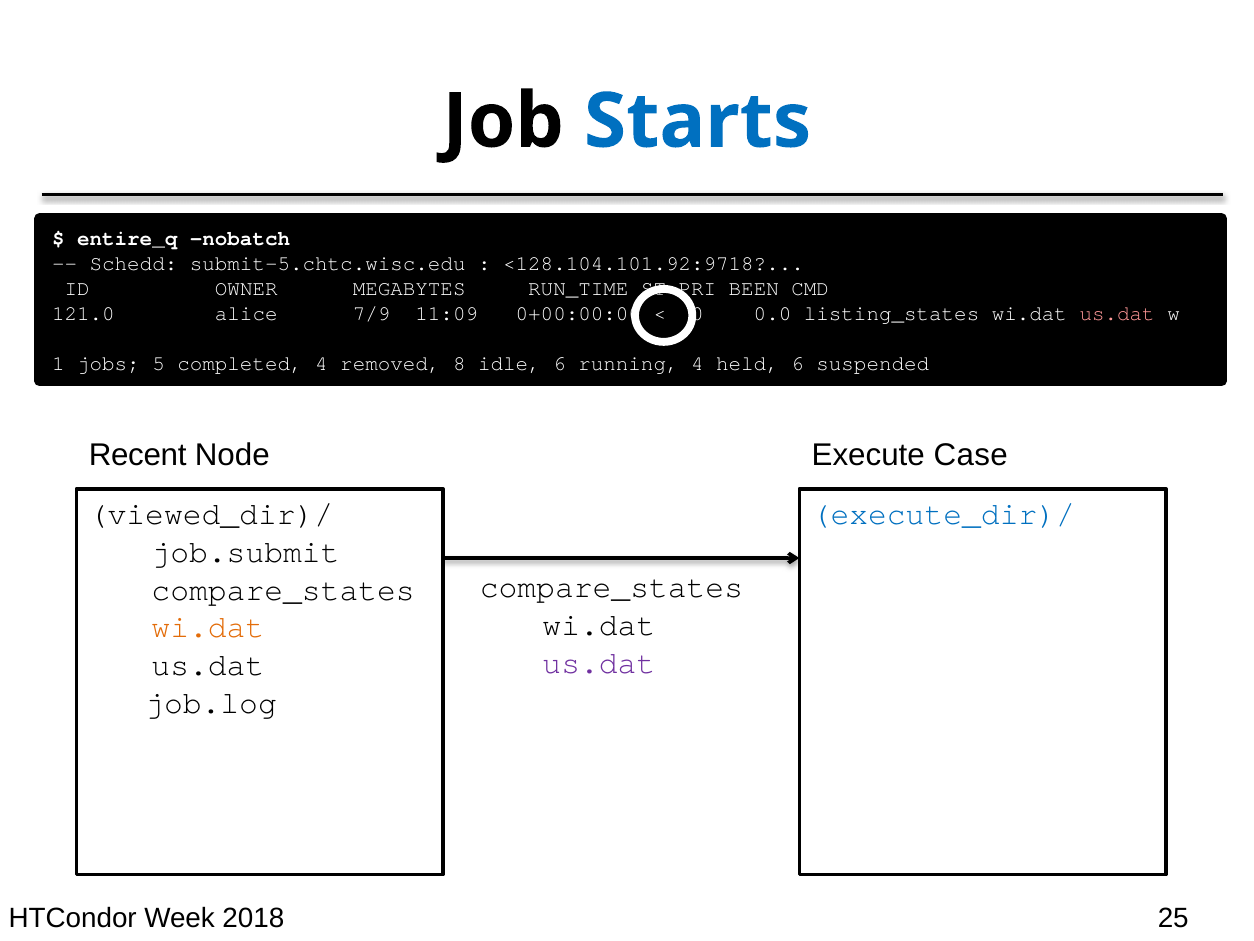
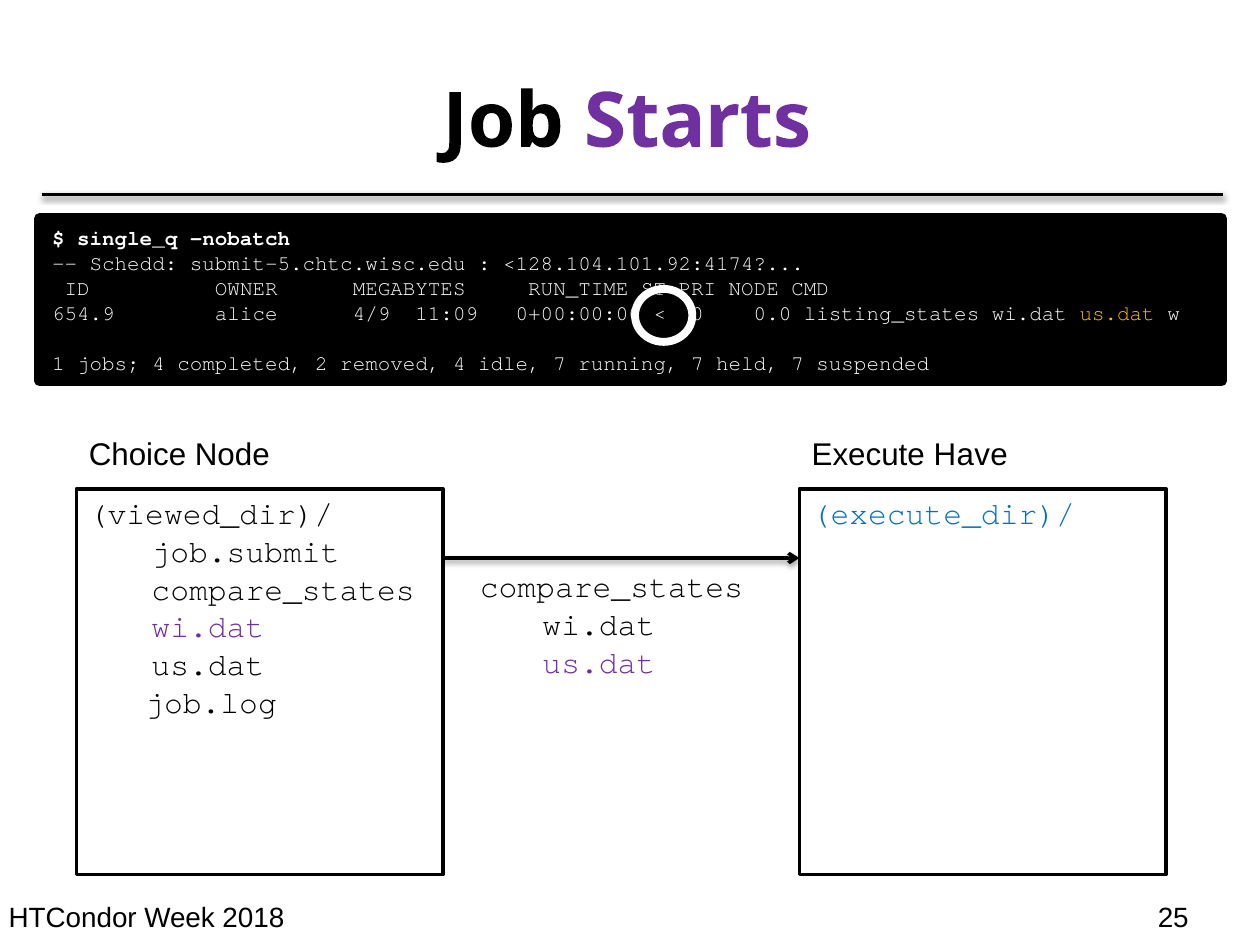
Starts colour: blue -> purple (698, 121)
entire_q: entire_q -> single_q (127, 238)
<128.104.101.92:9718: <128.104.101.92:9718 -> <128.104.101.92:4174 (654, 263)
BEEN: BEEN -> NODE (754, 289)
121.0: 121.0 -> 654.9 (83, 314)
7/9: 7/9 -> 4/9 (372, 314)
us.dat colour: pink -> yellow (1117, 314)
jobs 5: 5 -> 4 (159, 364)
completed 4: 4 -> 2 (321, 364)
removed 8: 8 -> 4 (459, 364)
idle 6: 6 -> 7 (560, 364)
running 4: 4 -> 7 (697, 364)
held 6: 6 -> 7 (798, 364)
Recent: Recent -> Choice (138, 454)
Case: Case -> Have (971, 454)
wi.dat colour: orange -> purple (208, 627)
